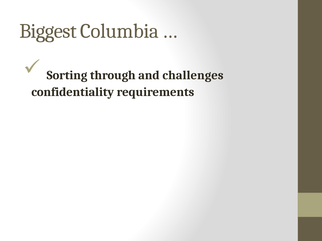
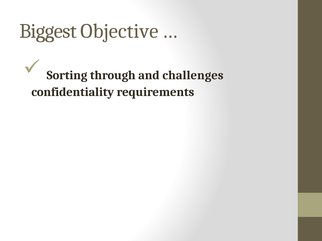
Columbia: Columbia -> Objective (119, 31)
